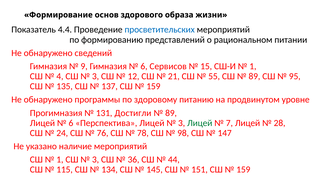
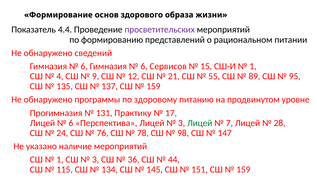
просветительских colour: blue -> purple (160, 30)
9: 9 -> 6 (84, 66)
3: 3 -> 9 (96, 76)
Достигли: Достигли -> Практику (133, 113)
89: 89 -> 17 (171, 113)
